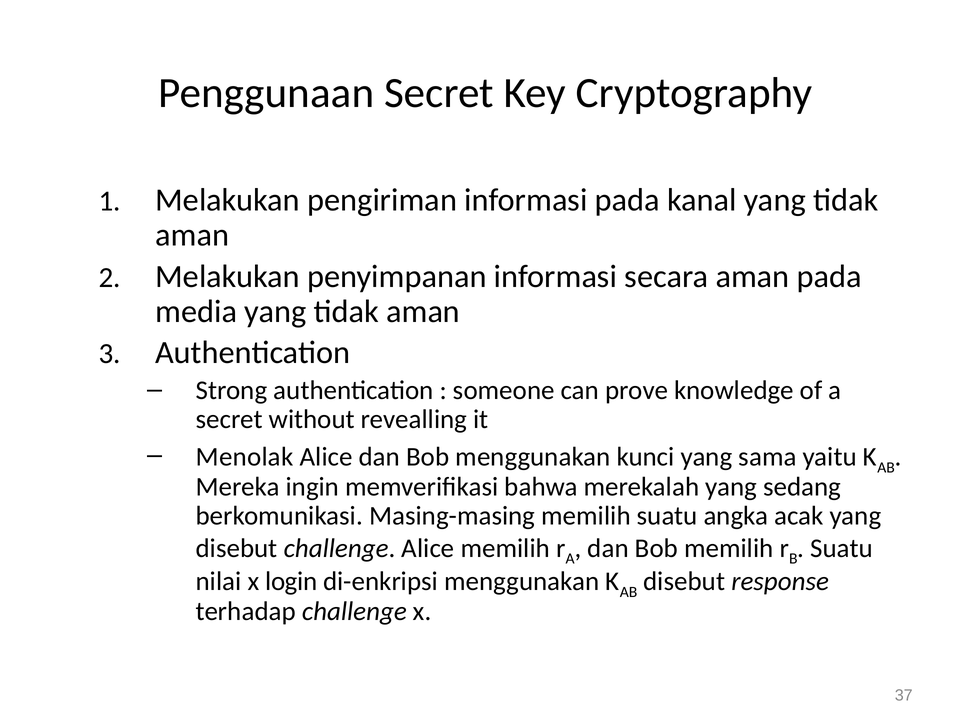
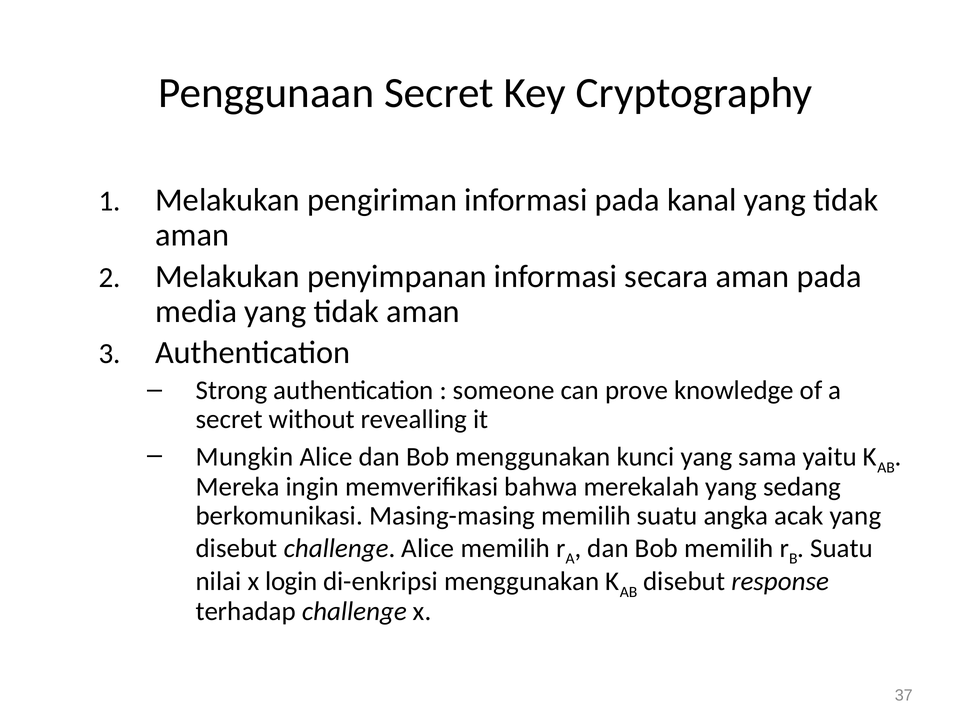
Menolak: Menolak -> Mungkin (245, 457)
